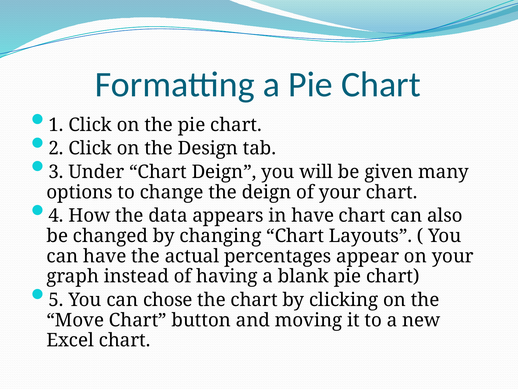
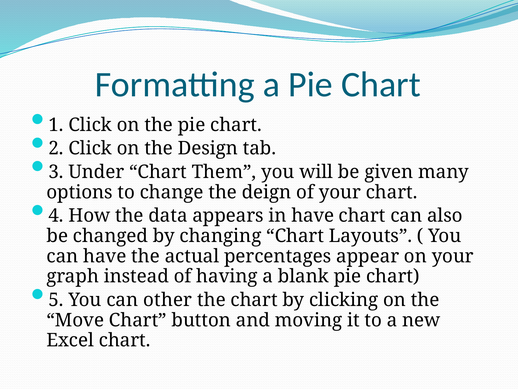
Chart Deign: Deign -> Them (224, 172)
chose: chose -> other (168, 300)
